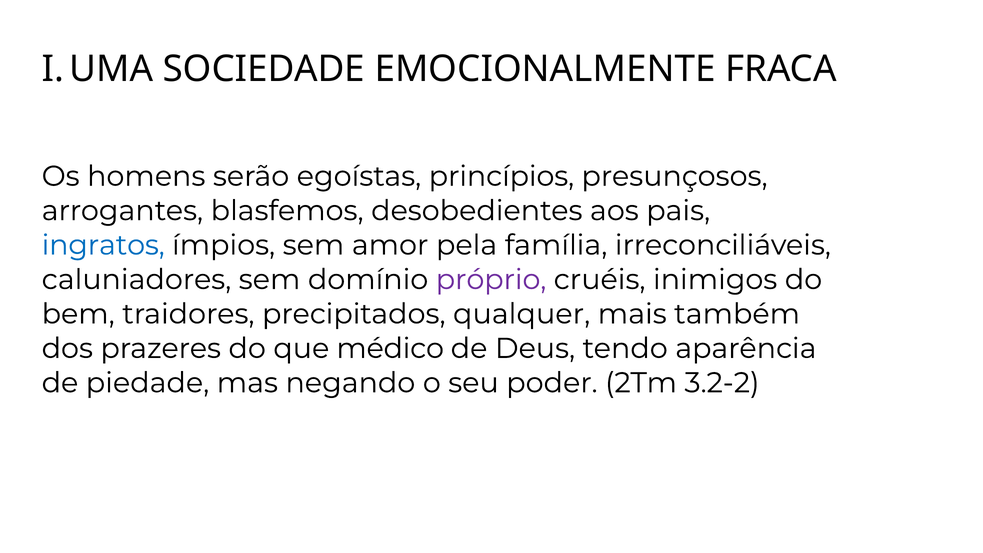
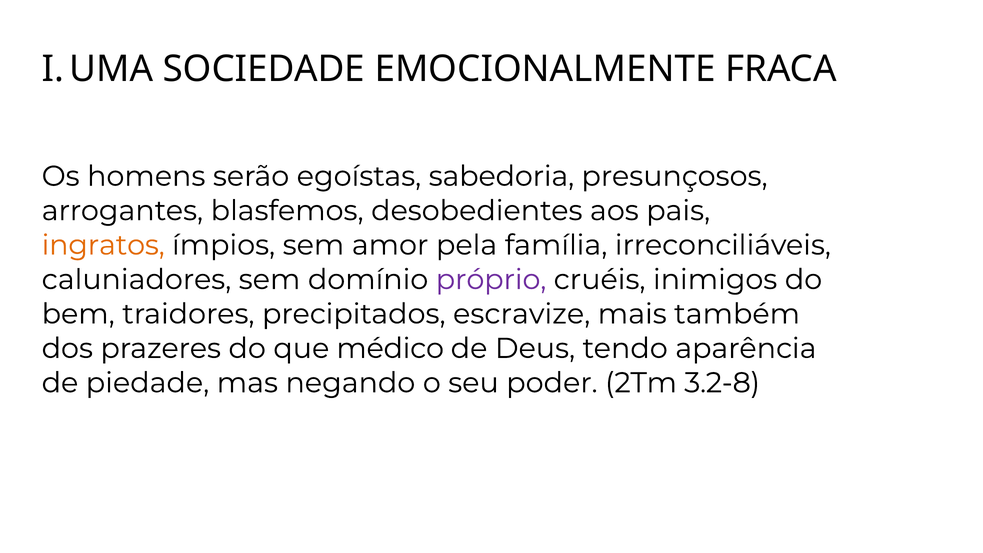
princípios: princípios -> sabedoria (501, 176)
ingratos colour: blue -> orange (103, 245)
qualquer: qualquer -> escravize (522, 314)
3.2-2: 3.2-2 -> 3.2-8 (722, 383)
